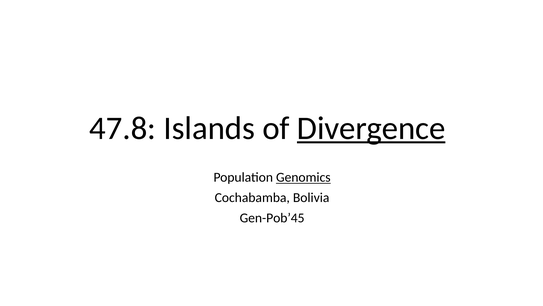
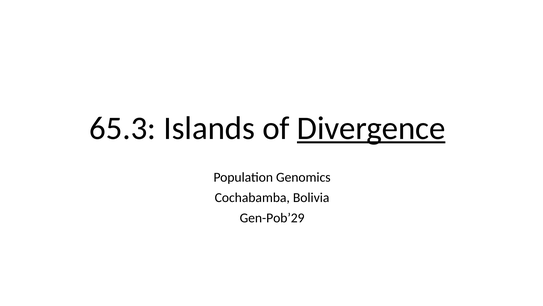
47.8: 47.8 -> 65.3 (123, 128)
Genomics underline: present -> none (303, 177)
Gen-Pob’45: Gen-Pob’45 -> Gen-Pob’29 (272, 218)
